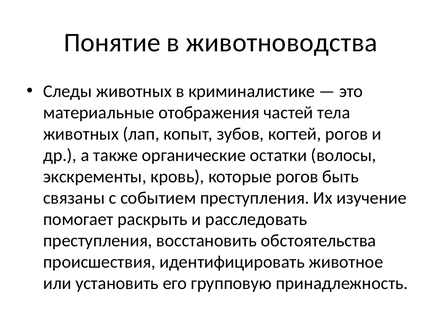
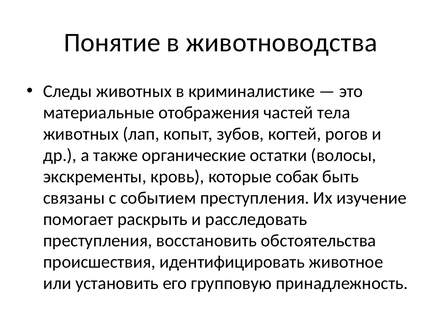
которые рогов: рогов -> собак (297, 177)
